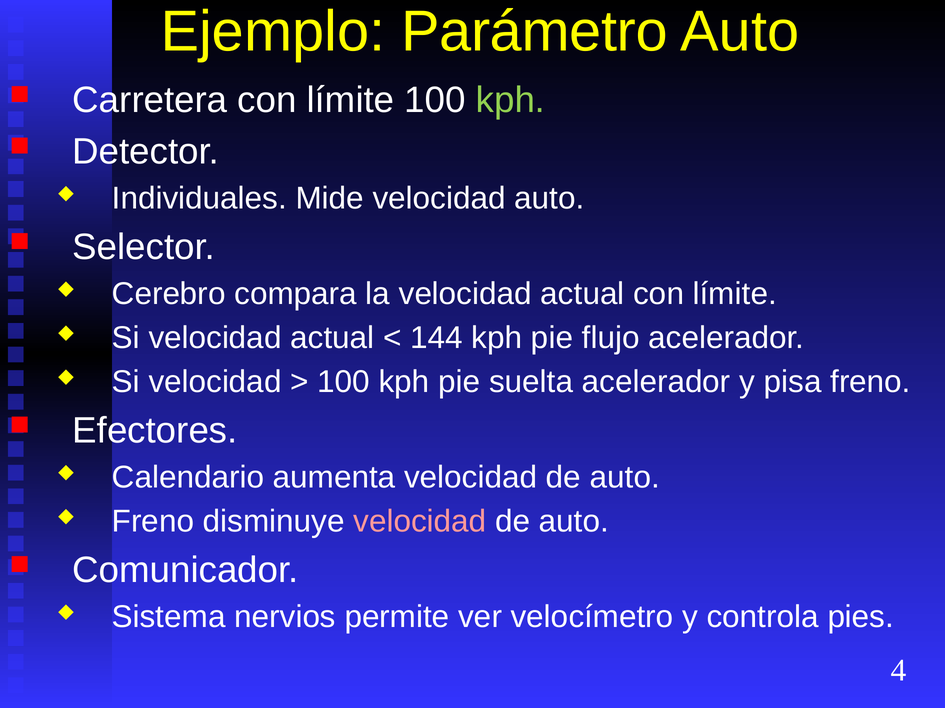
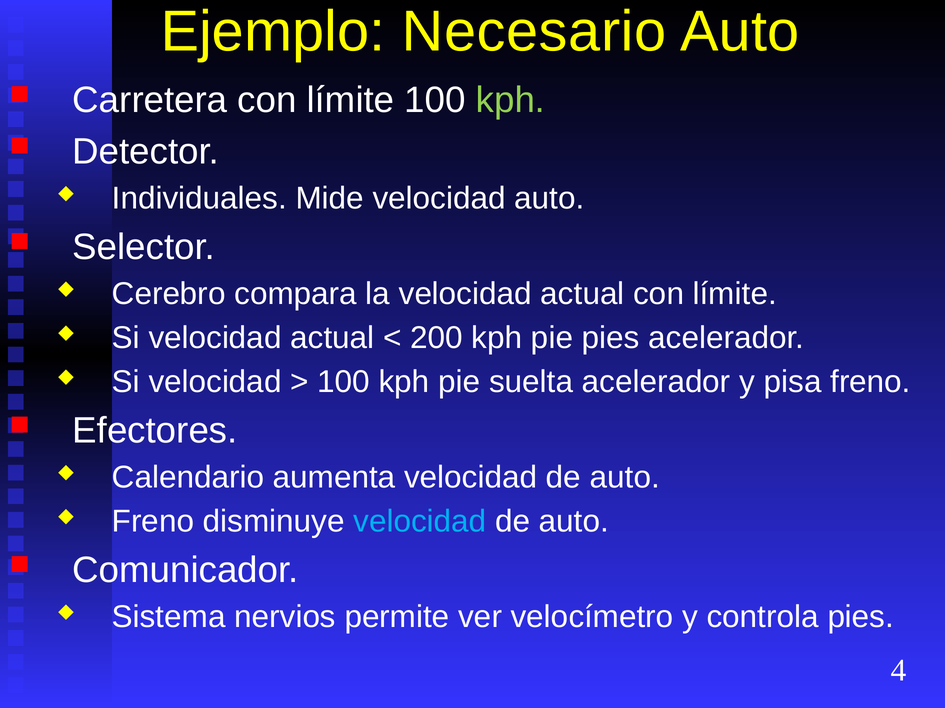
Parámetro: Parámetro -> Necesario (534, 32)
144: 144 -> 200 (436, 338)
pie flujo: flujo -> pies (611, 338)
velocidad colour: pink -> light blue (420, 522)
